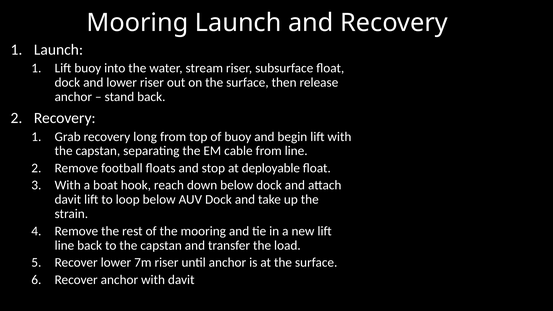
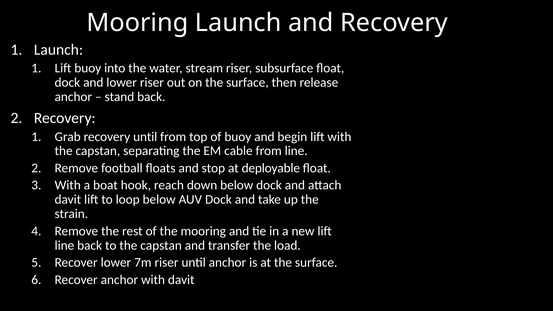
recovery long: long -> until (145, 137)
